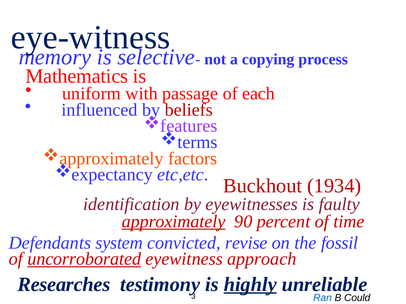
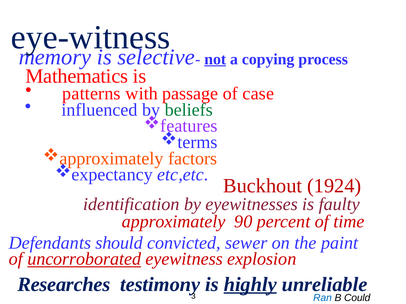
not underline: none -> present (215, 59)
uniform: uniform -> patterns (91, 94)
each: each -> case (258, 94)
beliefs colour: red -> green (189, 110)
1934: 1934 -> 1924 (334, 186)
approximately underline: present -> none (174, 222)
system: system -> should (119, 243)
revise: revise -> sewer (246, 243)
fossil: fossil -> paint (340, 243)
approach: approach -> explosion (262, 259)
